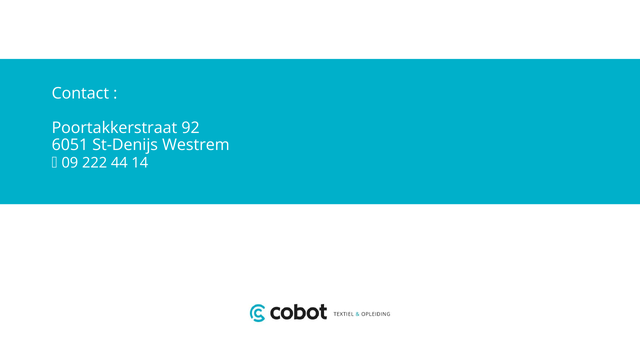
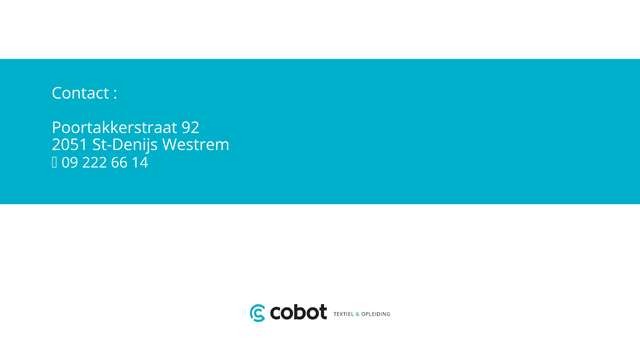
6051: 6051 -> 2051 (70, 145)
44: 44 -> 66 (119, 163)
